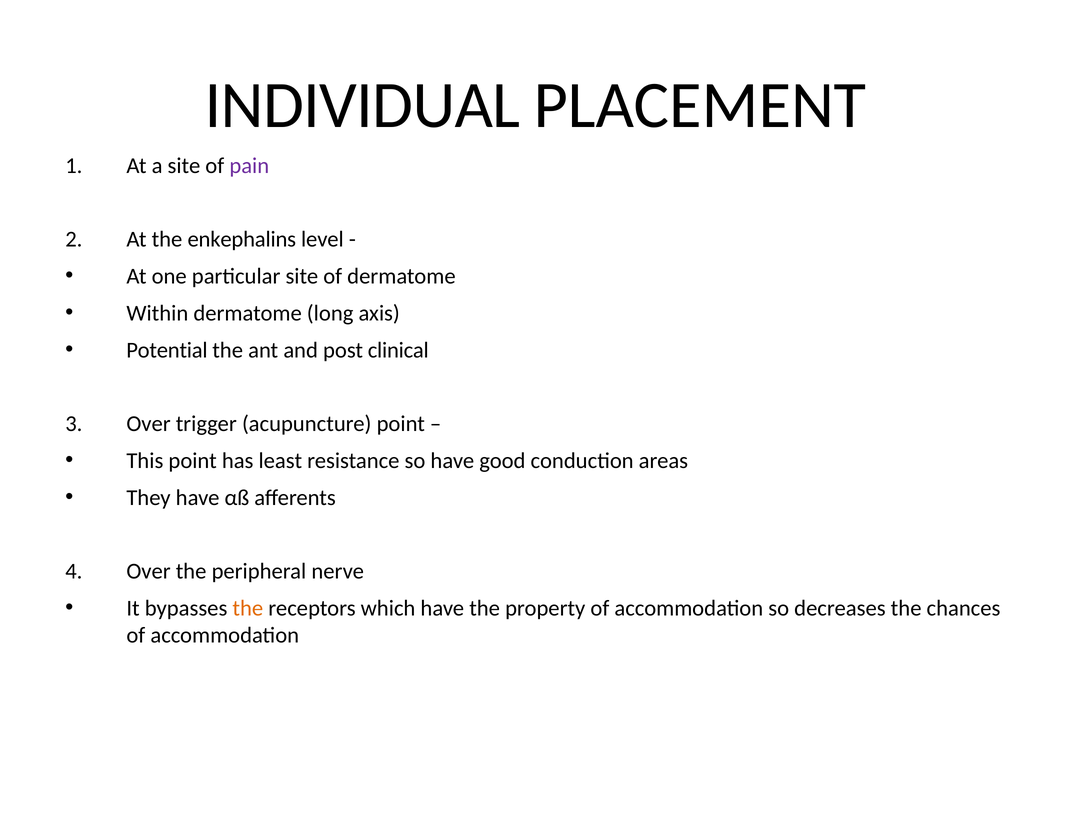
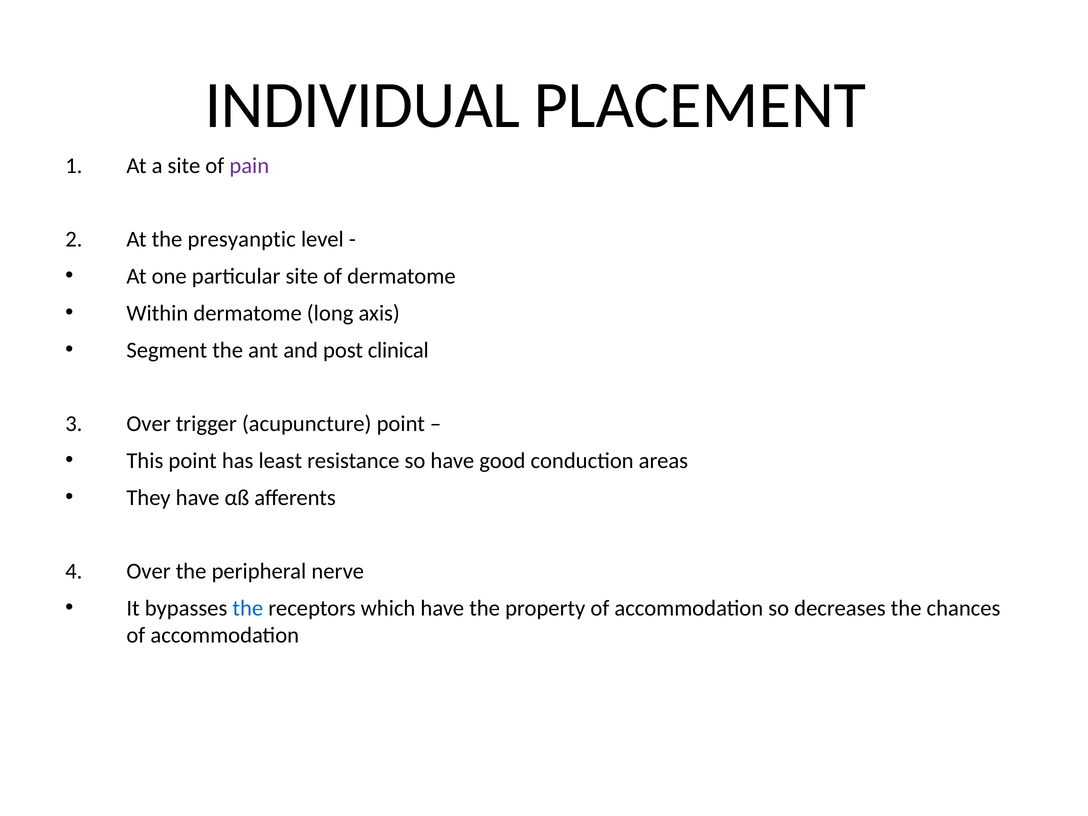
enkephalins: enkephalins -> presyanptic (242, 239)
Potential: Potential -> Segment (167, 350)
the colour: orange -> blue (248, 608)
